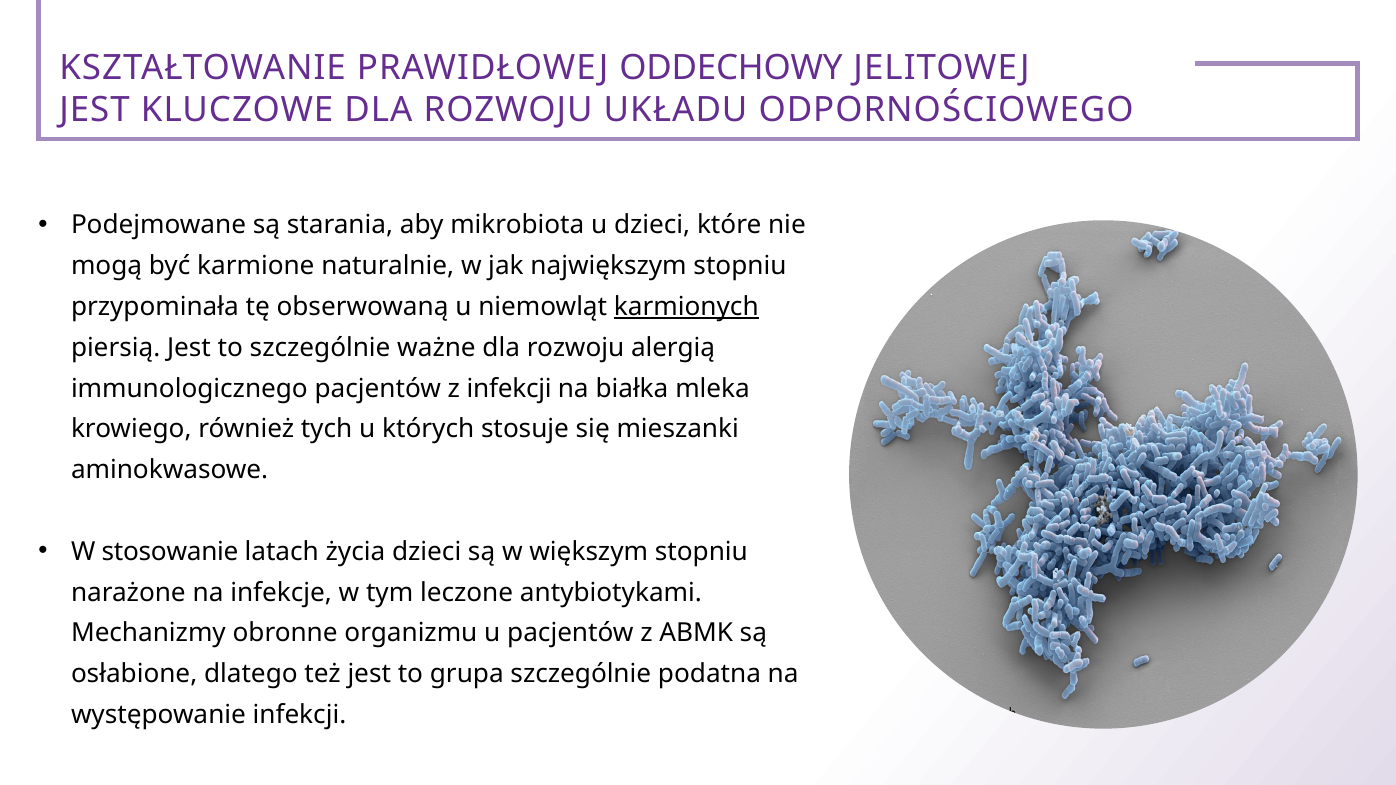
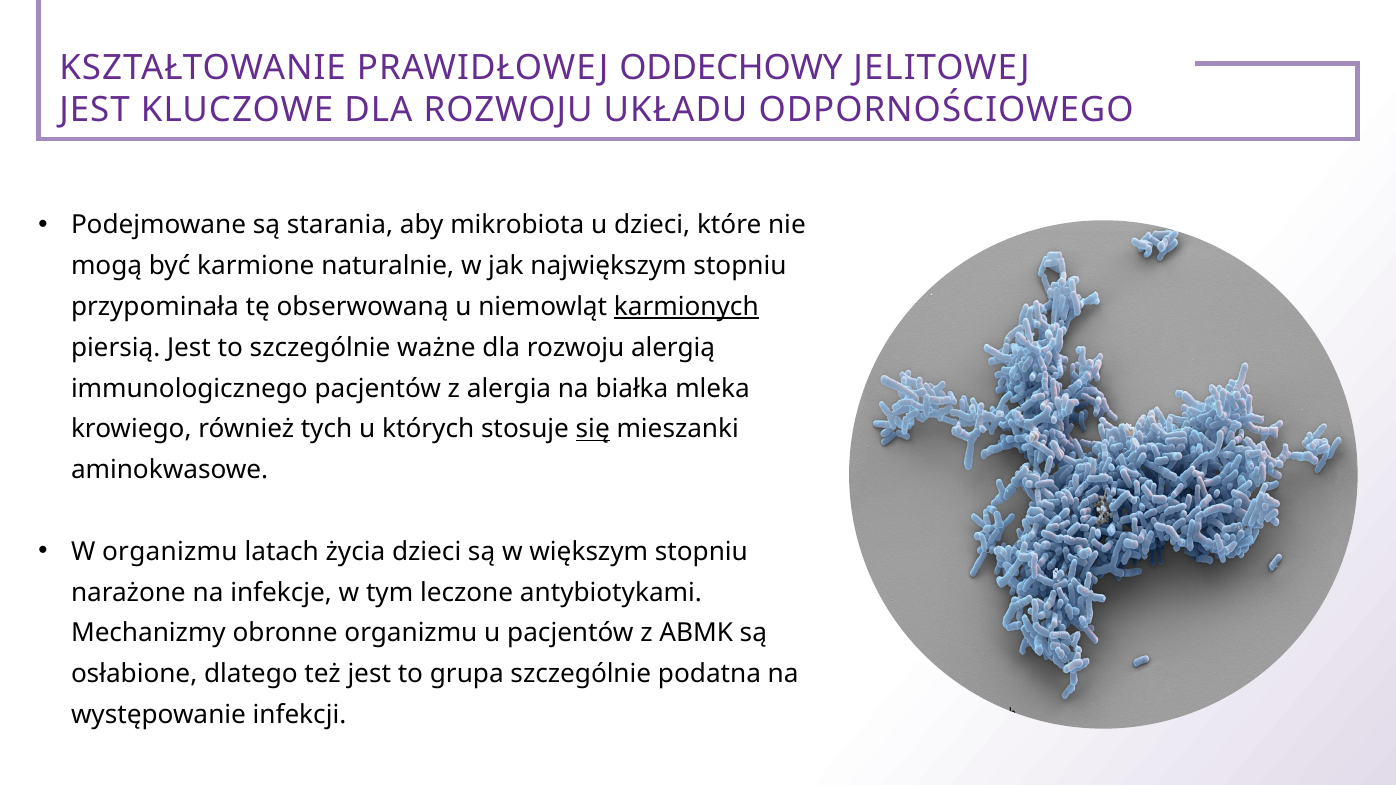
z infekcji: infekcji -> alergia (509, 389)
się underline: none -> present (593, 429)
W stosowanie: stosowanie -> organizmu (170, 552)
